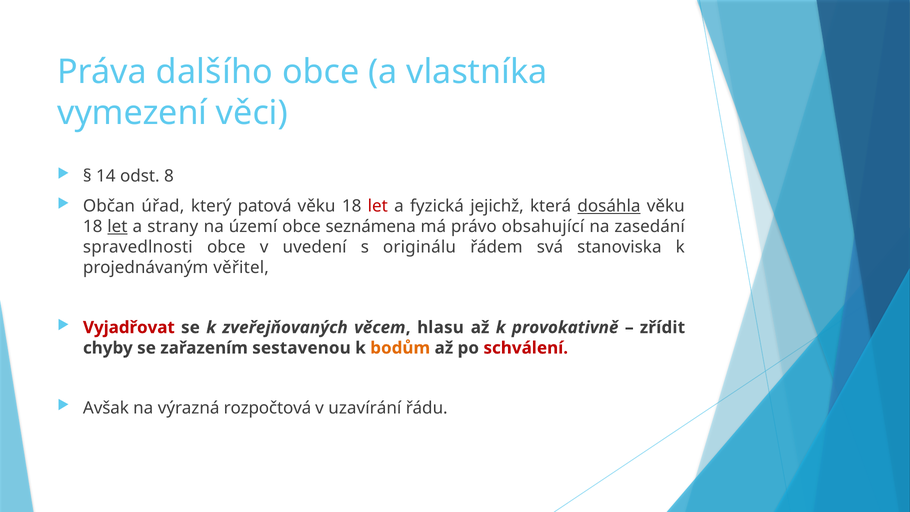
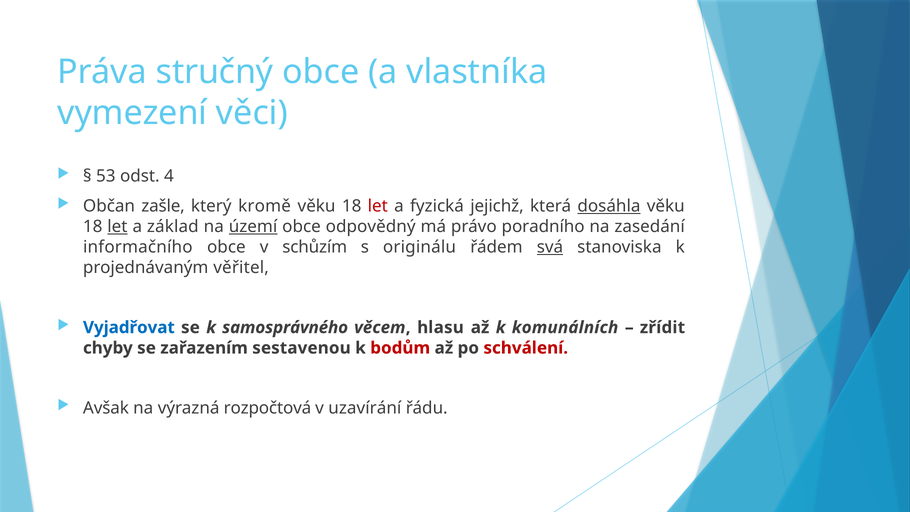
dalšího: dalšího -> stručný (215, 72)
14: 14 -> 53 (106, 176)
8: 8 -> 4 (169, 176)
úřad: úřad -> zašle (163, 206)
patová: patová -> kromě (265, 206)
strany: strany -> základ (173, 227)
území underline: none -> present (253, 227)
seznámena: seznámena -> odpovědný (371, 227)
obsahující: obsahující -> poradního (543, 227)
spravedlnosti: spravedlnosti -> informačního (138, 247)
uvedení: uvedení -> schůzím (315, 247)
svá underline: none -> present (550, 247)
Vyjadřovat colour: red -> blue (129, 327)
zveřejňovaných: zveřejňovaných -> samosprávného (285, 327)
provokativně: provokativně -> komunálních (565, 327)
bodům colour: orange -> red (400, 348)
